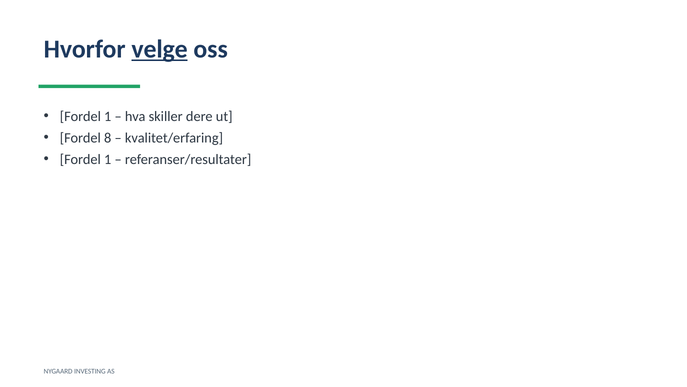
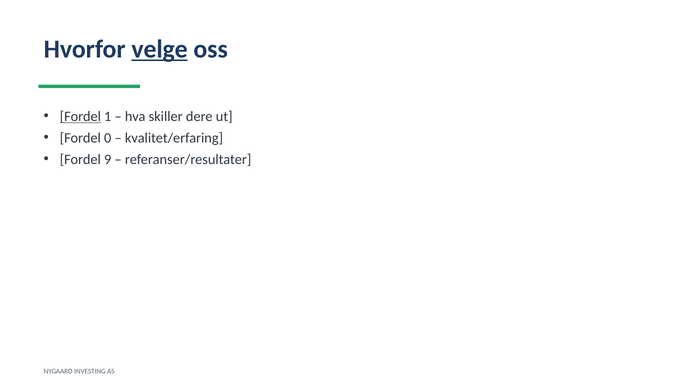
Fordel underline: none -> present (80, 116)
8: 8 -> 0 (108, 138)
1: 1 -> 9 (108, 159)
